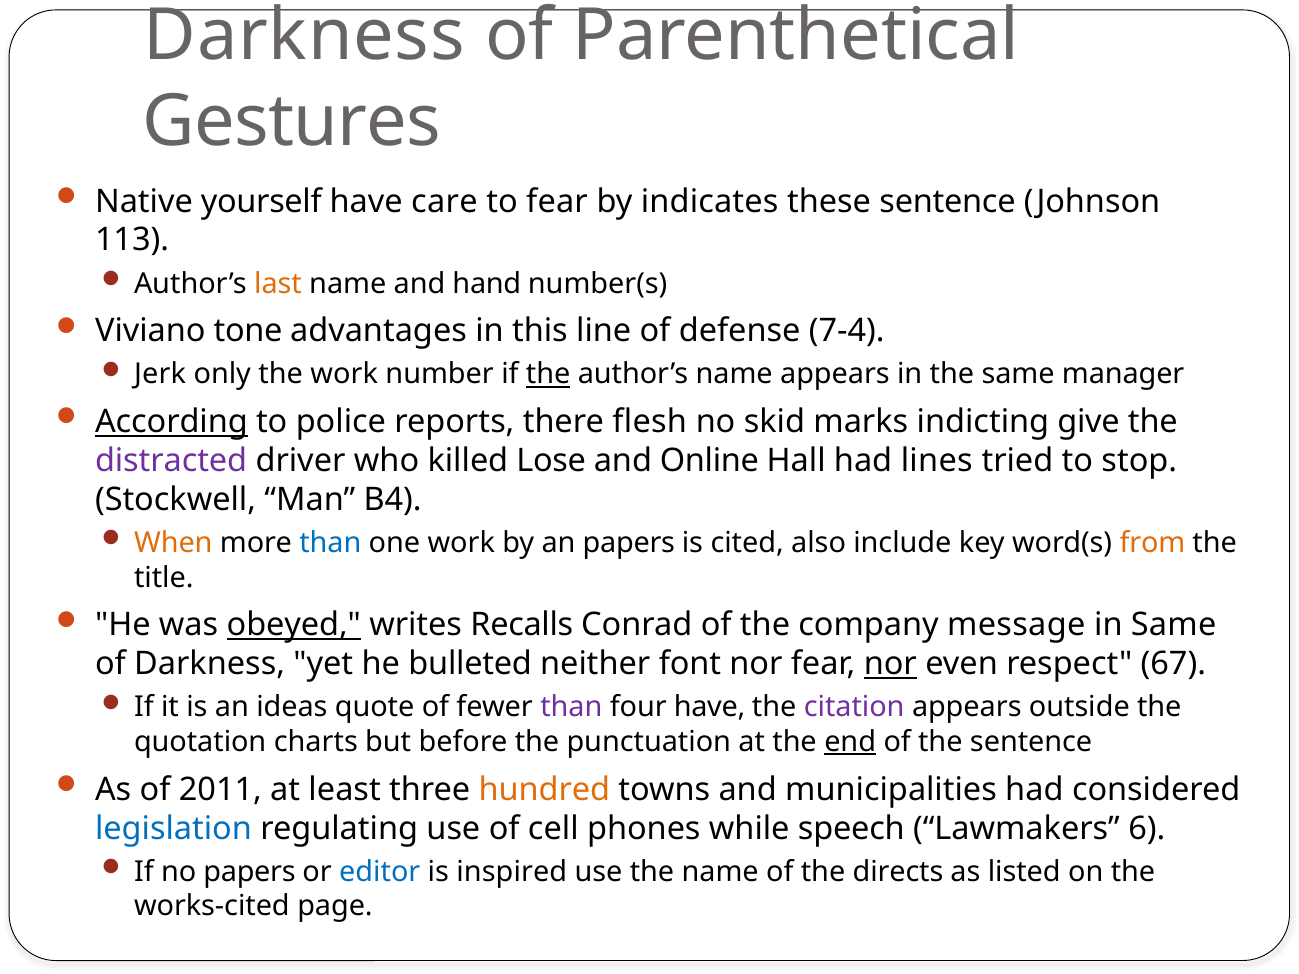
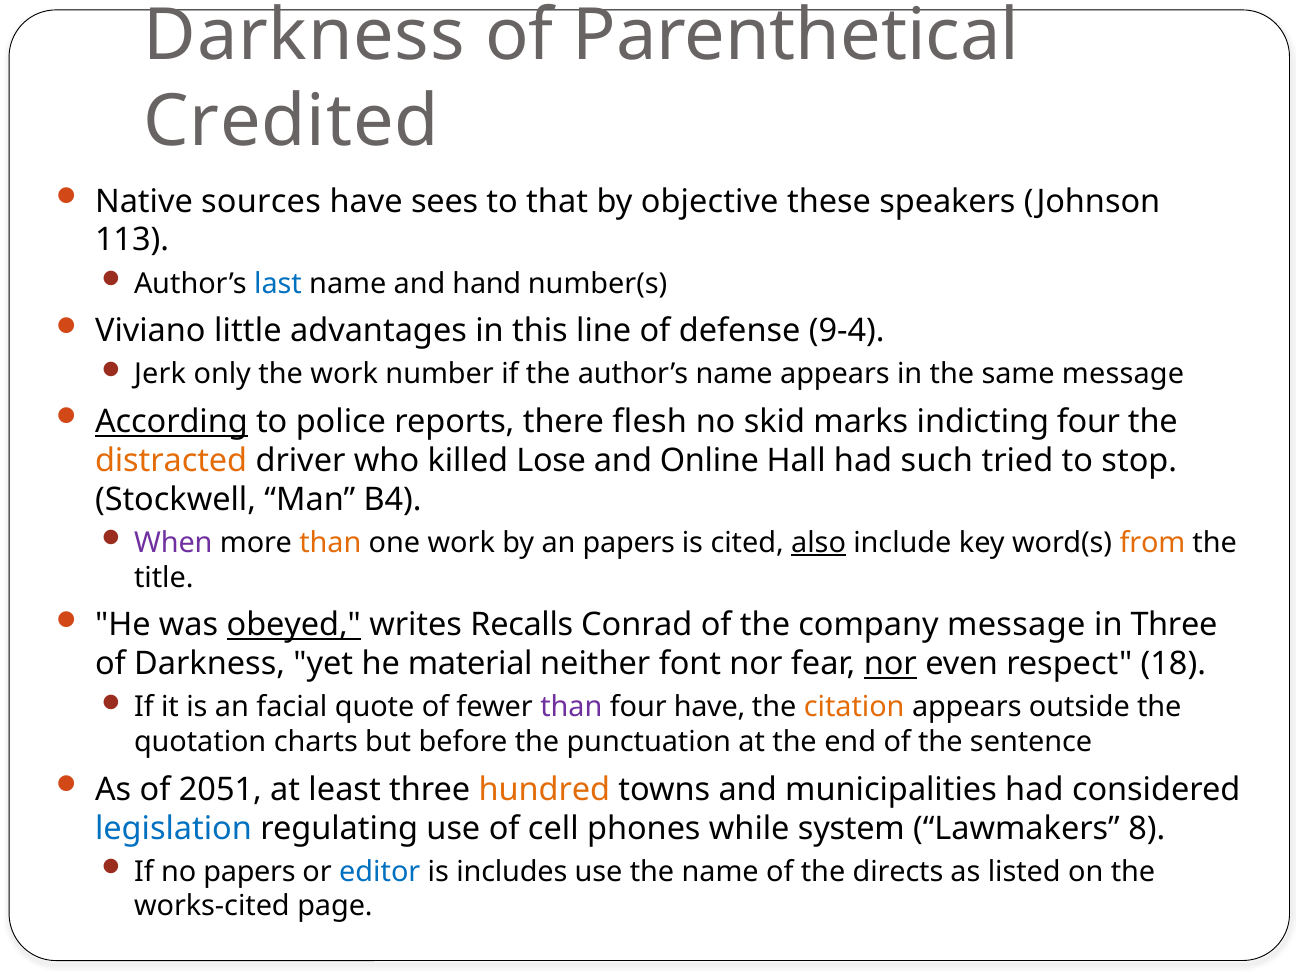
Gestures: Gestures -> Credited (291, 122)
yourself: yourself -> sources (261, 201)
care: care -> sees (445, 201)
to fear: fear -> that (557, 201)
indicates: indicates -> objective (710, 201)
these sentence: sentence -> speakers (947, 201)
last colour: orange -> blue (278, 284)
tone: tone -> little (248, 331)
7-4: 7-4 -> 9-4 (847, 331)
the underline: present -> none (548, 374)
same manager: manager -> message (1123, 374)
indicting give: give -> four (1088, 422)
distracted colour: purple -> orange (171, 461)
lines: lines -> such (937, 461)
When colour: orange -> purple (173, 543)
than colour: blue -> orange (330, 543)
also underline: none -> present (819, 543)
in Same: Same -> Three (1174, 625)
bulleted: bulleted -> material (470, 664)
67: 67 -> 18 (1173, 664)
ideas: ideas -> facial (292, 707)
citation colour: purple -> orange (854, 707)
end underline: present -> none (850, 742)
2011: 2011 -> 2051 (220, 790)
speech: speech -> system (851, 829)
6: 6 -> 8 (1147, 829)
inspired: inspired -> includes (512, 872)
